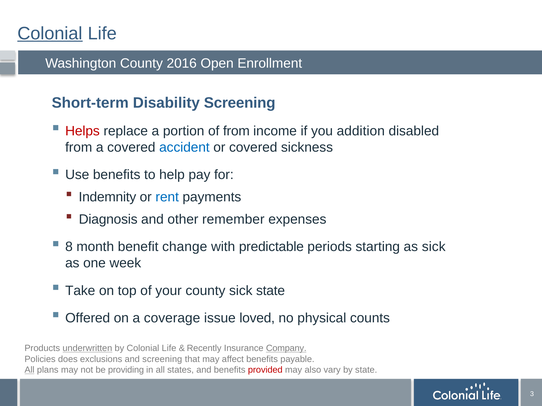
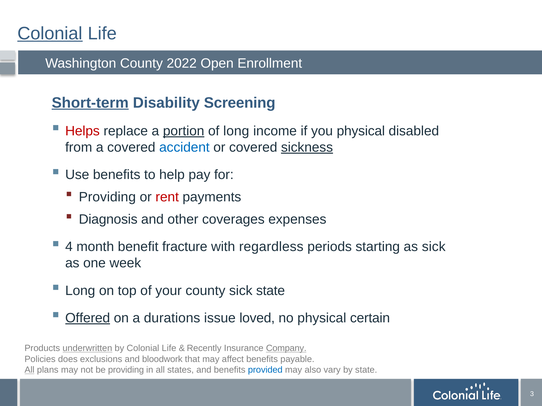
2016: 2016 -> 2022 (182, 63)
Short-term underline: none -> present (90, 103)
portion underline: none -> present (184, 131)
of from: from -> long (236, 131)
you addition: addition -> physical (361, 131)
sickness underline: none -> present (307, 147)
Indemnity: Indemnity -> Providing (107, 197)
rent colour: blue -> red (167, 197)
remember: remember -> coverages (233, 220)
8: 8 -> 4 (69, 247)
change: change -> fracture (185, 247)
predictable: predictable -> regardless (271, 247)
Take: Take -> Long (80, 291)
Offered underline: none -> present (88, 318)
coverage: coverage -> durations (172, 318)
counts: counts -> certain (370, 318)
and screening: screening -> bloodwork (162, 360)
provided colour: red -> blue (265, 370)
